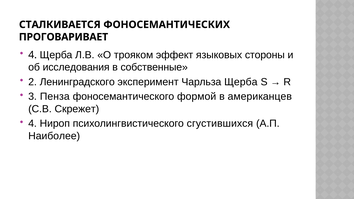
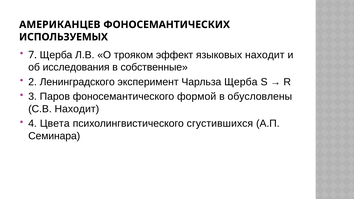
СТАЛКИВАЕТСЯ: СТАЛКИВАЕТСЯ -> АМЕРИКАНЦЕВ (60, 25)
ПРОГОВАРИВАЕТ: ПРОГОВАРИВАЕТ -> ИСПОЛЬЗУЕМЫХ (63, 37)
4: 4 -> 7 (33, 55)
языковых стороны: стороны -> находит (265, 55)
Пенза: Пенза -> Паров (55, 97)
американцев: американцев -> обусловлены (260, 97)
С.В Скрежет: Скрежет -> Находит (77, 109)
Нироп: Нироп -> Цвета (55, 124)
Наиболее: Наиболее -> Семинара (54, 136)
